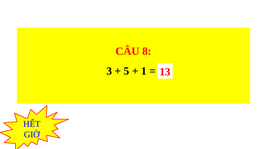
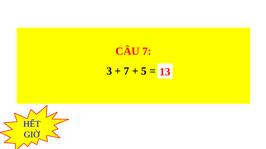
CÂU 8: 8 -> 7 (147, 51)
5: 5 -> 7 (127, 71)
1: 1 -> 5 (144, 71)
